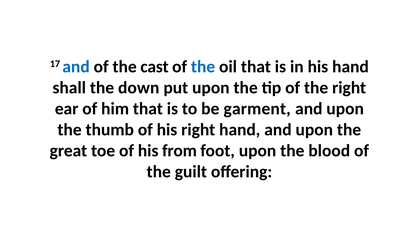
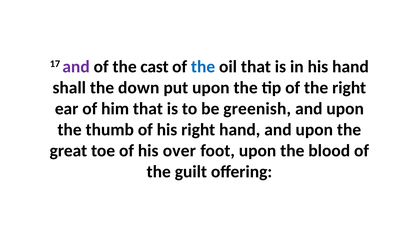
and colour: blue -> purple (76, 67)
garment: garment -> greenish (257, 109)
from: from -> over (179, 150)
